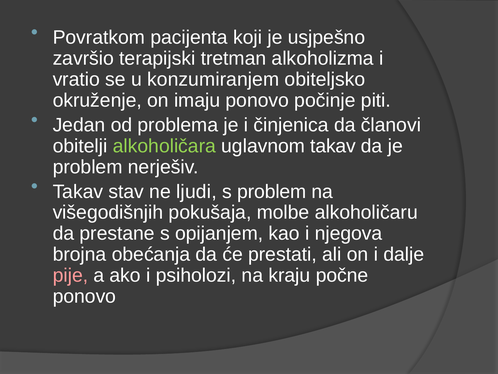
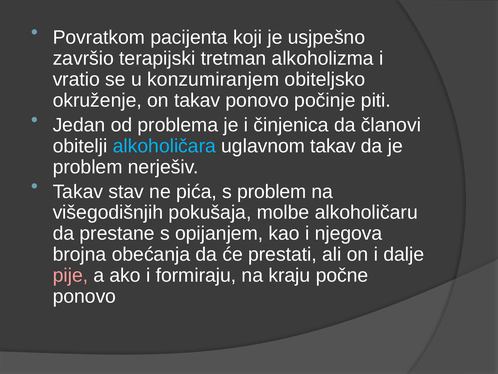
on imaju: imaju -> takav (197, 100)
alkoholičara colour: light green -> light blue (164, 146)
ljudi: ljudi -> pića (197, 191)
psiholozi: psiholozi -> formiraju (196, 275)
